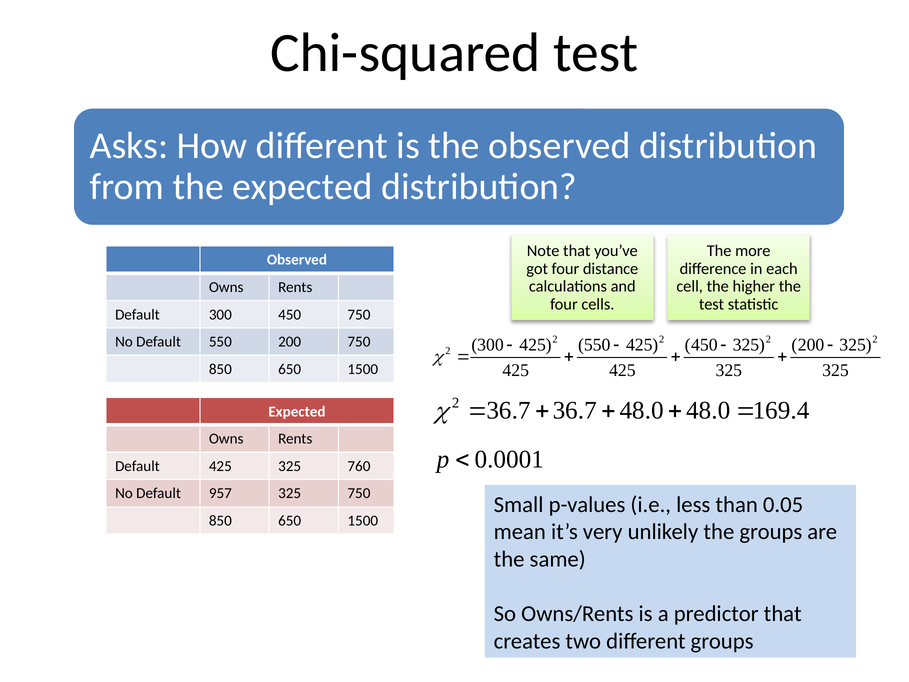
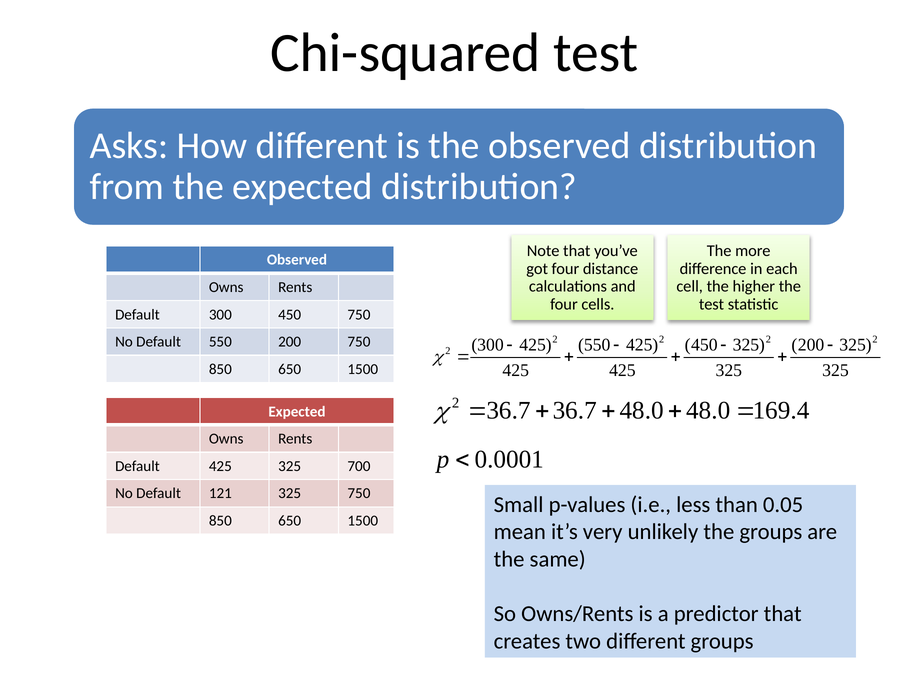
760: 760 -> 700 (359, 466)
957: 957 -> 121 (220, 493)
